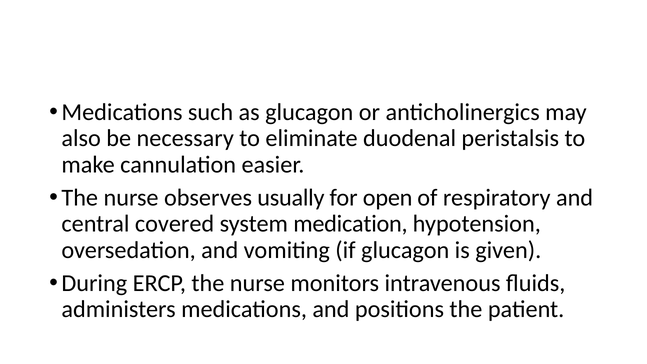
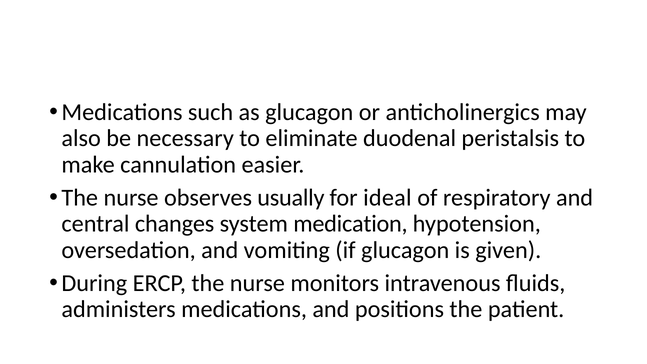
open: open -> ideal (387, 198)
covered: covered -> changes (175, 224)
